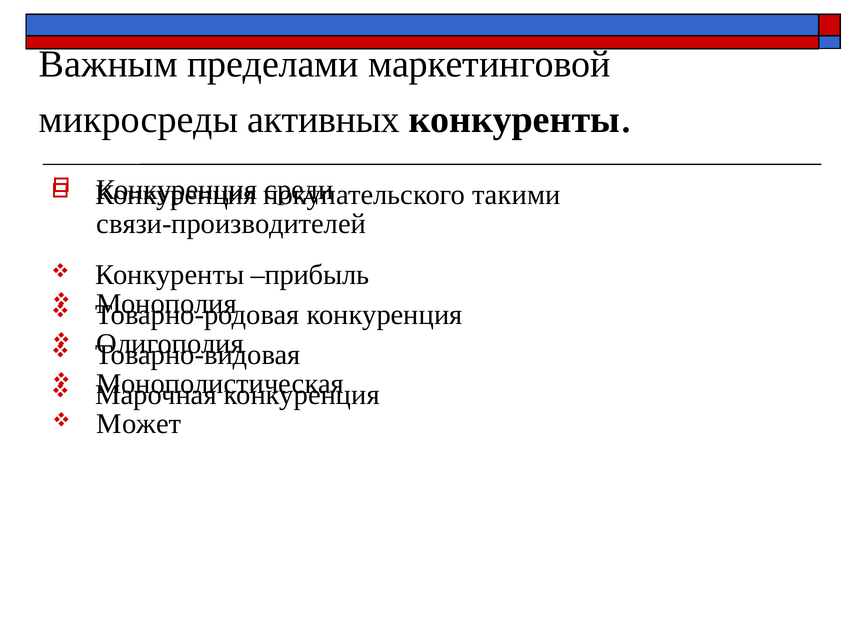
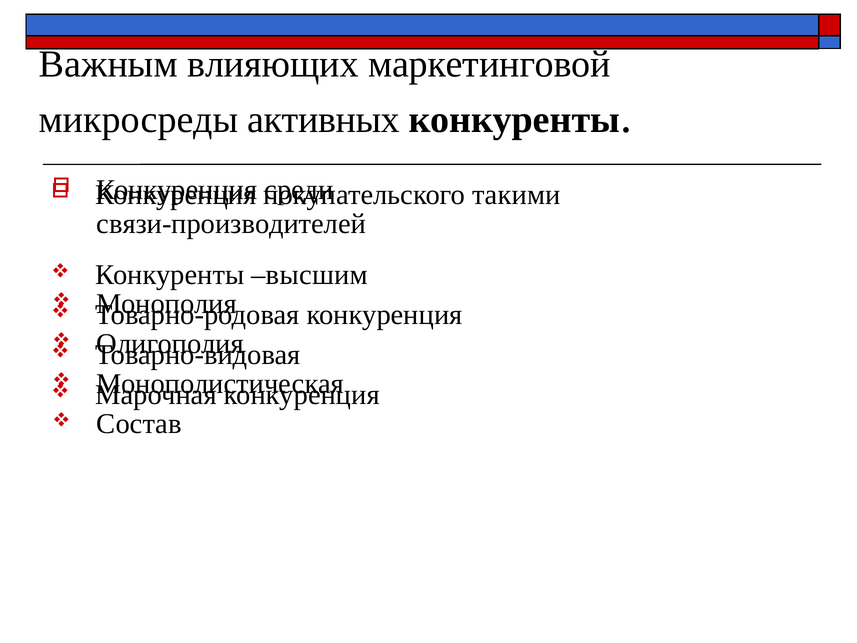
пределами: пределами -> влияющих (273, 64)
прибыль: прибыль -> высшим (310, 275)
Может: Может -> Состав (139, 424)
